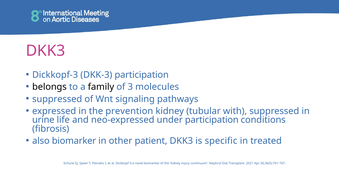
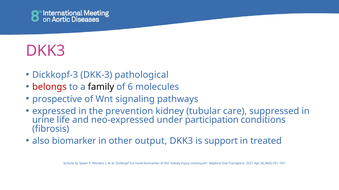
DKK-3 participation: participation -> pathological (142, 75)
belongs colour: black -> red (49, 87)
3: 3 -> 6 (130, 87)
suppressed: suppressed -> prospective (57, 99)
with: with -> care (235, 111)
patient: patient -> output (151, 141)
specific: specific -> support (221, 141)
